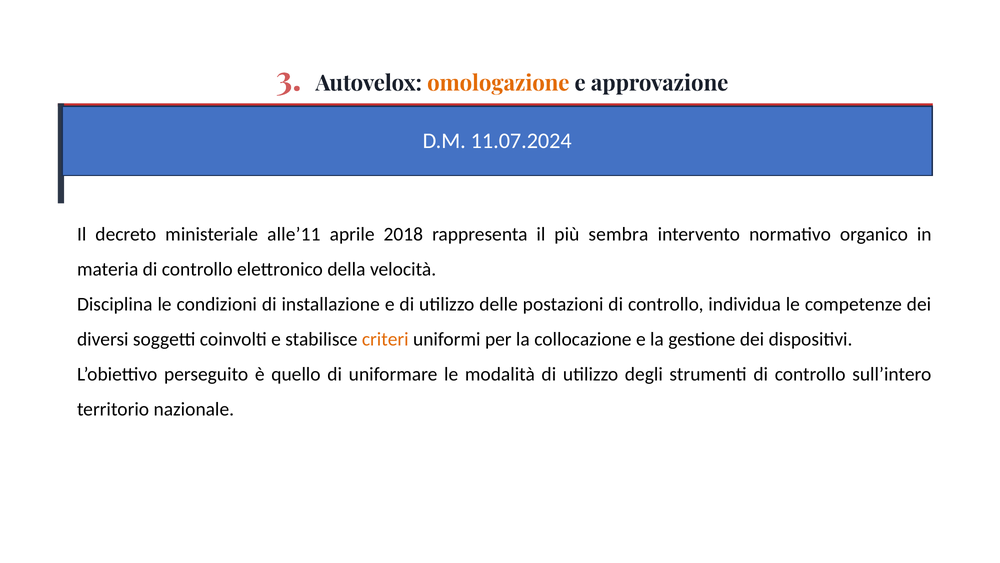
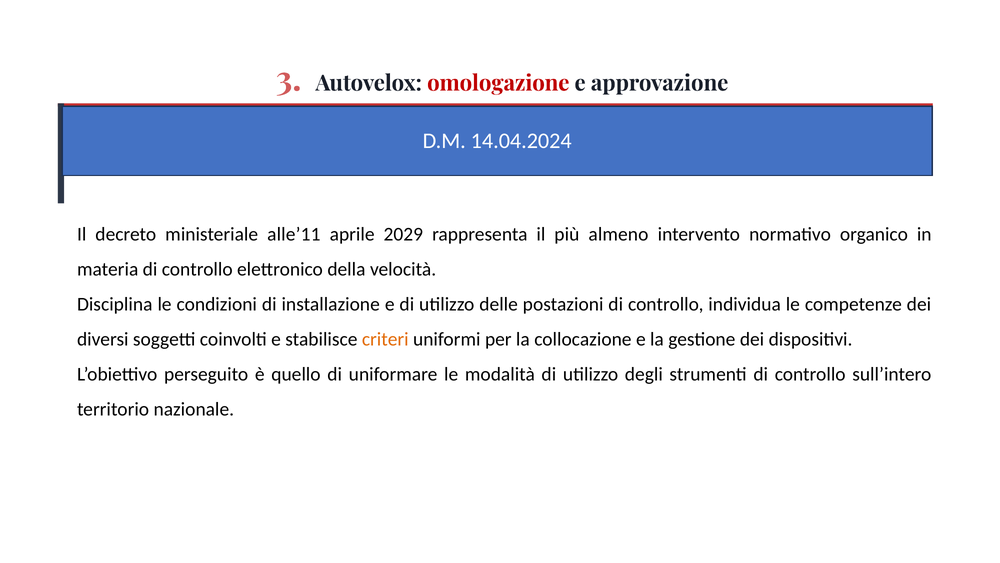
omologazione colour: orange -> red (498, 83)
11.07.2024: 11.07.2024 -> 14.04.2024 (521, 141)
2018: 2018 -> 2029 (403, 234)
sembra: sembra -> almeno (618, 234)
